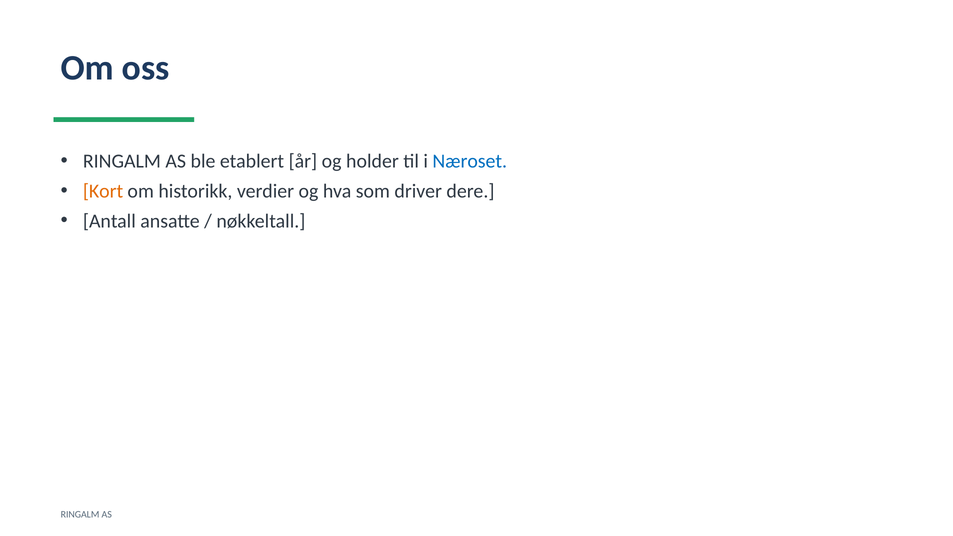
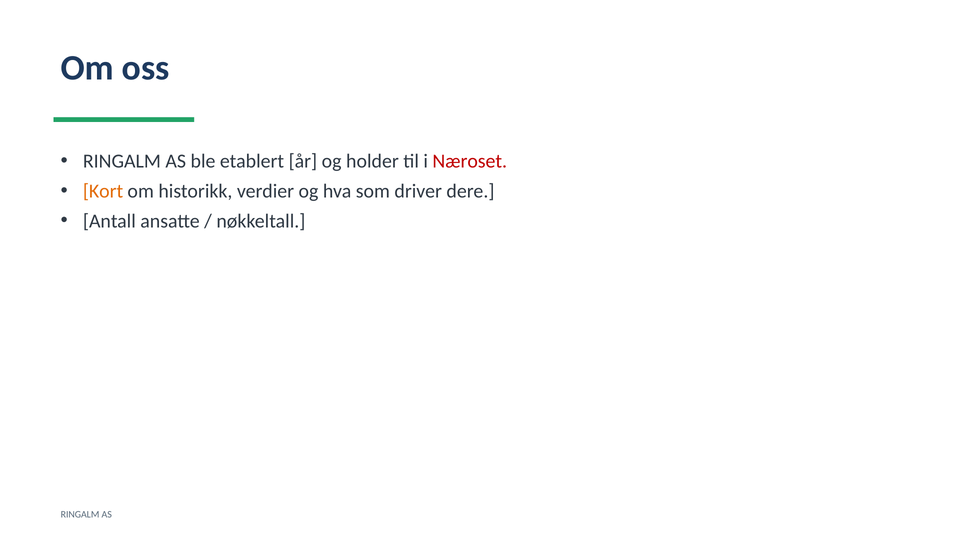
Næroset colour: blue -> red (470, 161)
